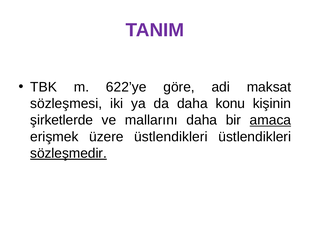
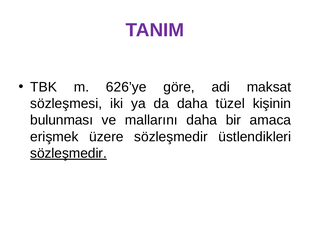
622’ye: 622’ye -> 626’ye (126, 87)
konu: konu -> tüzel (230, 103)
şirketlerde: şirketlerde -> bulunması (62, 120)
amaca underline: present -> none (270, 120)
üzere üstlendikleri: üstlendikleri -> sözleşmedir (171, 136)
